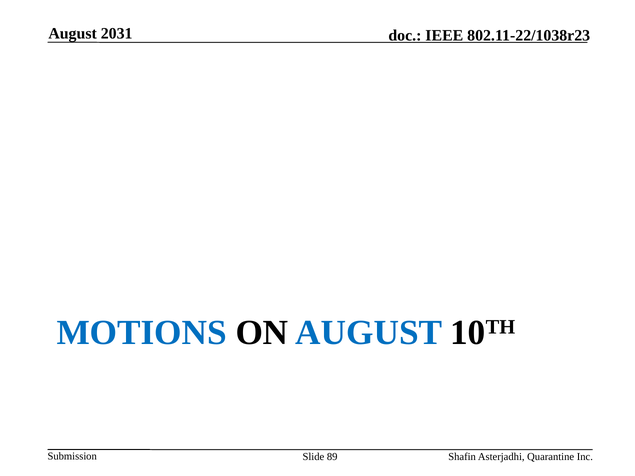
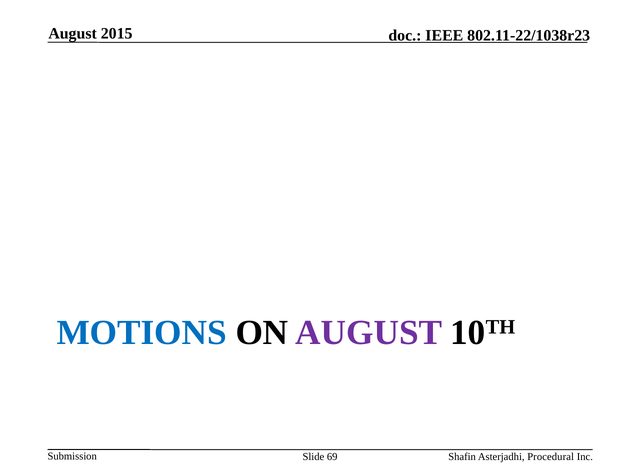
2031: 2031 -> 2015 (117, 34)
AUGUST colour: blue -> purple (369, 333)
89: 89 -> 69 (332, 457)
Quarantine: Quarantine -> Procedural (551, 457)
